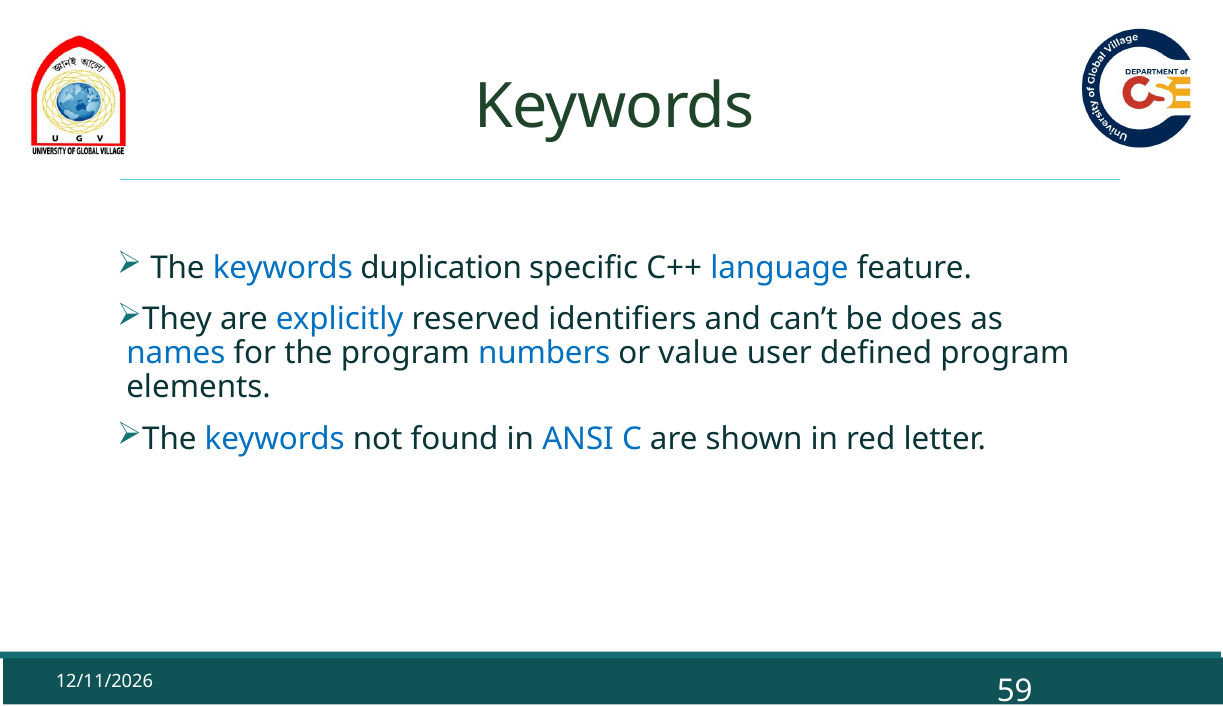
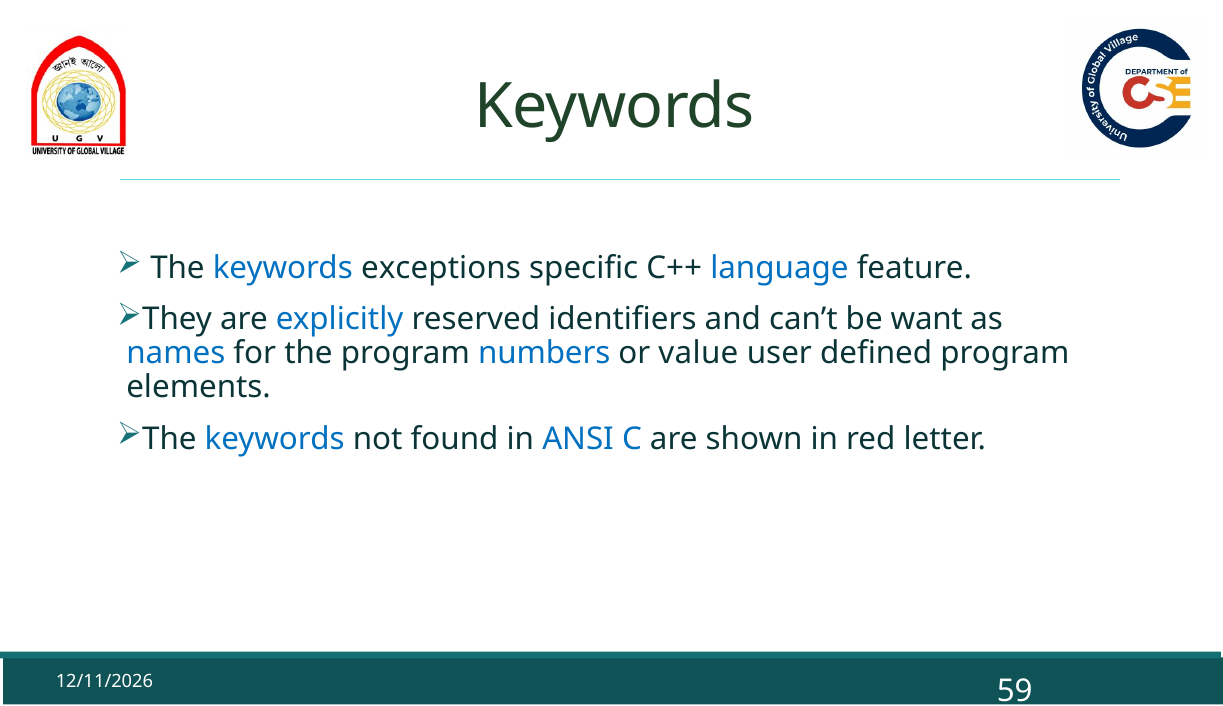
duplication: duplication -> exceptions (441, 268)
does: does -> want (927, 319)
